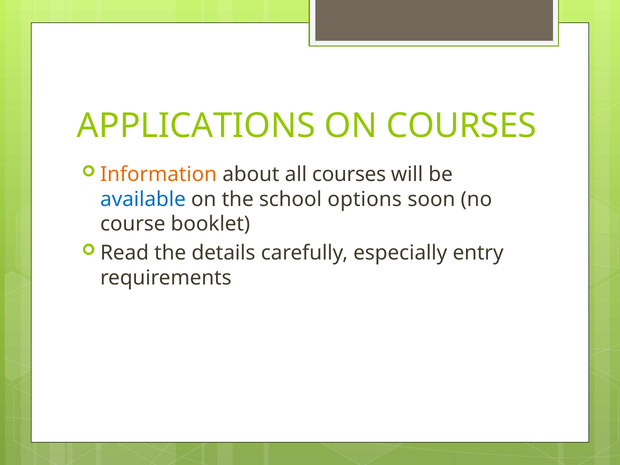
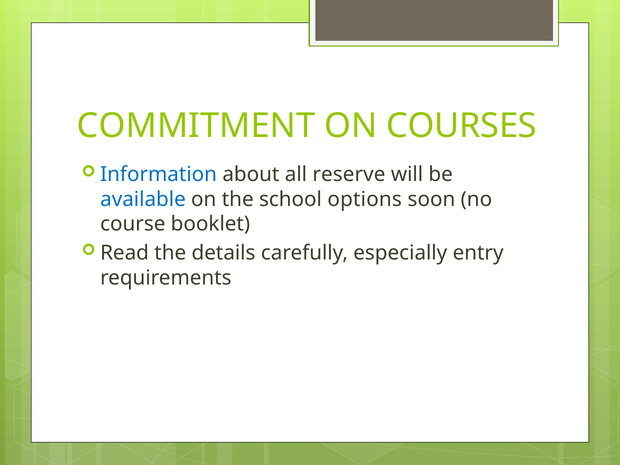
APPLICATIONS: APPLICATIONS -> COMMITMENT (196, 126)
Information colour: orange -> blue (159, 175)
all courses: courses -> reserve (349, 175)
